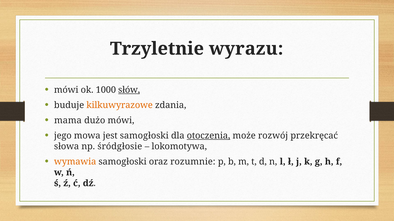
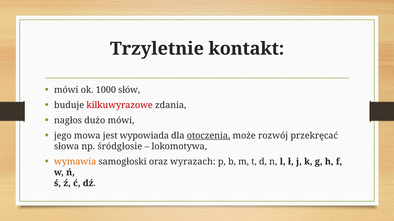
wyrazu: wyrazu -> kontakt (246, 49)
słów underline: present -> none (129, 90)
kilkuwyrazowe colour: orange -> red (120, 105)
mama: mama -> nagłos (68, 121)
jest samogłoski: samogłoski -> wypowiada (144, 136)
rozumnie: rozumnie -> wyrazach (193, 162)
